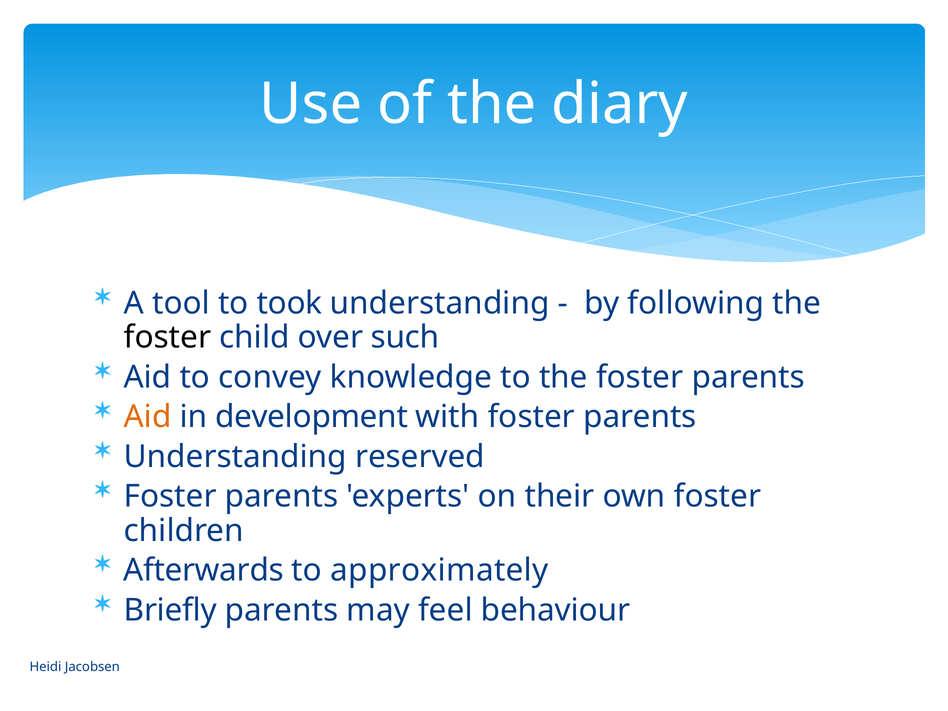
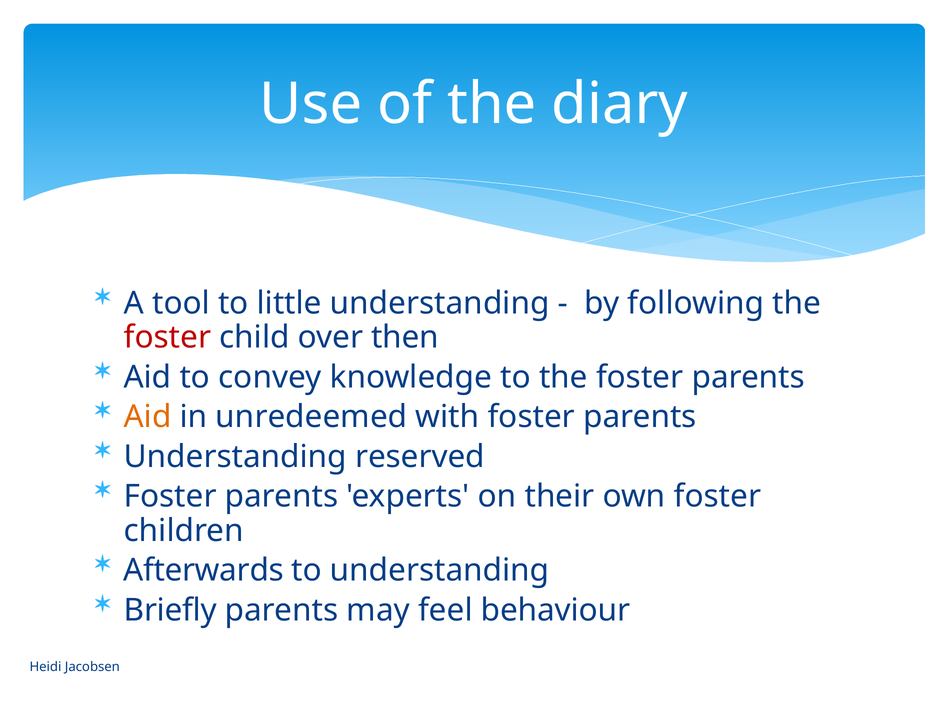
took: took -> little (289, 303)
foster colour: black -> red (167, 337)
such: such -> then (405, 337)
development: development -> unredeemed (311, 417)
to approximately: approximately -> understanding (440, 570)
